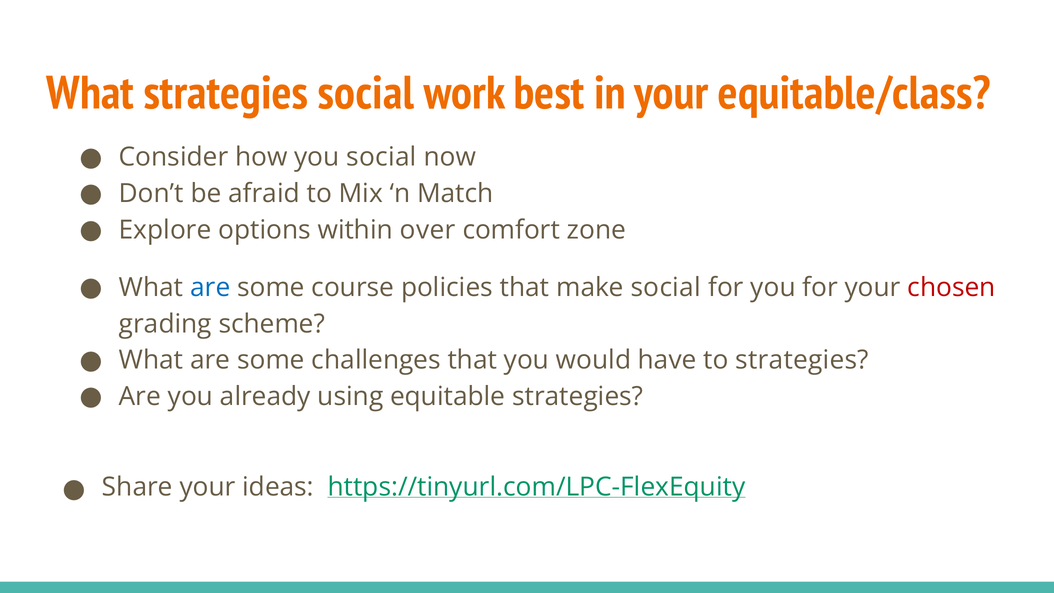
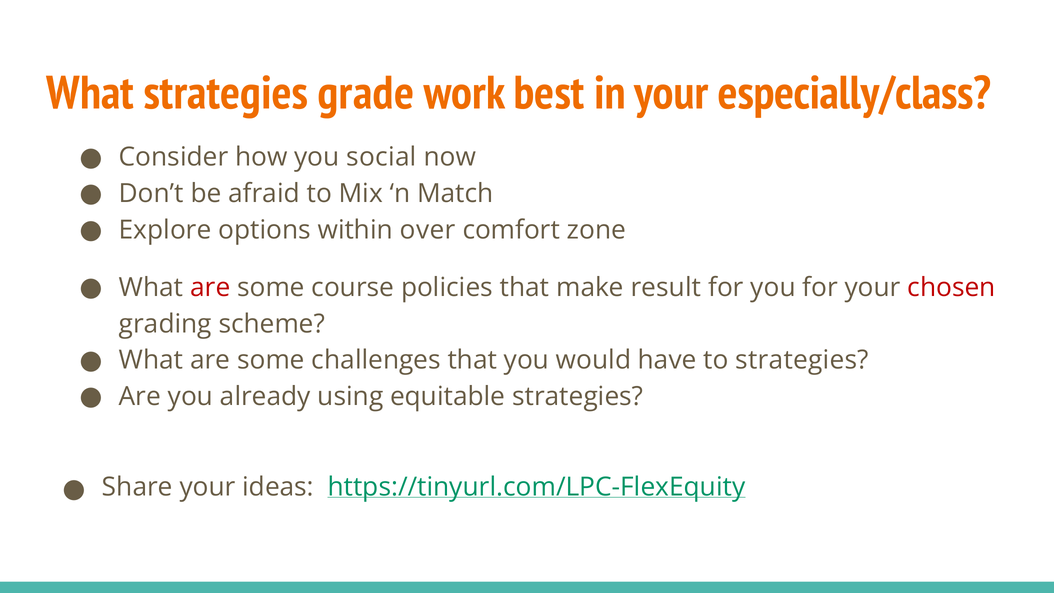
strategies social: social -> grade (366, 93)
equitable/class: equitable/class -> especially/class (855, 93)
are colour: blue -> red (210, 288)
make social: social -> result (666, 288)
